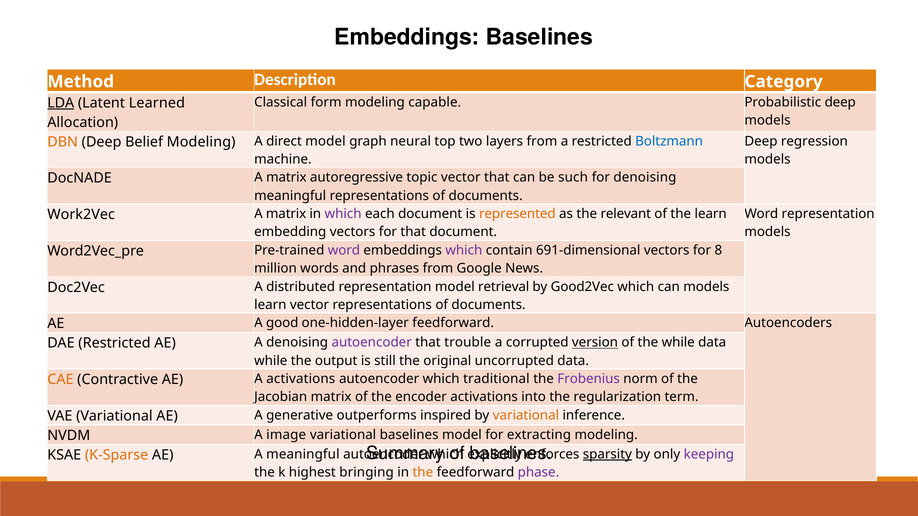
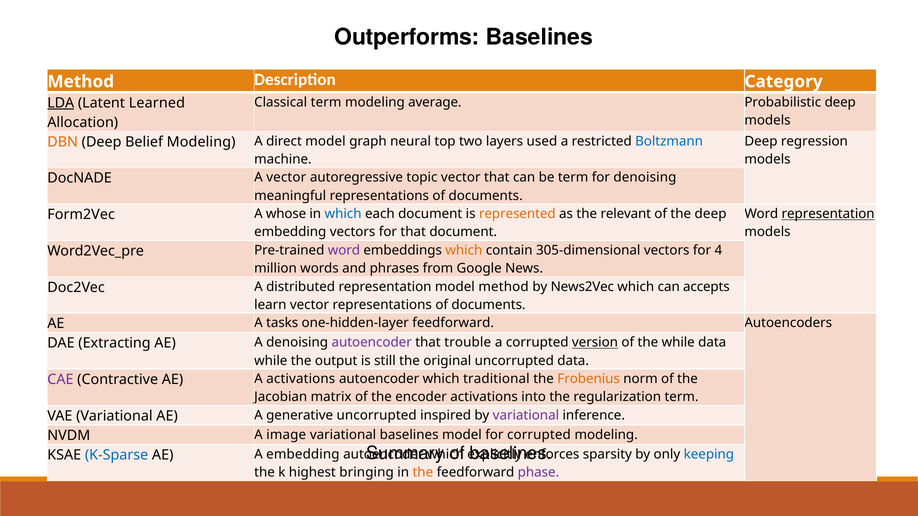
Embeddings: Embeddings -> Outperforms (407, 37)
Classical form: form -> term (326, 102)
capable: capable -> average (435, 102)
layers from: from -> used (542, 141)
DocNADE A matrix: matrix -> vector (286, 178)
be such: such -> term (573, 178)
representation underline: none -> present (828, 214)
Work2Vec: Work2Vec -> Form2Vec (81, 215)
matrix: matrix -> whose (286, 214)
which colour: purple -> blue (343, 214)
the learn: learn -> deep (711, 214)
which colour: purple -> orange (464, 250)
691-dimensional: 691-dimensional -> 305-dimensional (588, 250)
8: 8 -> 4 (718, 250)
model retrieval: retrieval -> method (504, 287)
Good2Vec: Good2Vec -> News2Vec (582, 287)
can models: models -> accepts (706, 287)
good: good -> tasks (282, 323)
DAE Restricted: Restricted -> Extracting (115, 343)
CAE colour: orange -> purple (60, 380)
Frobenius colour: purple -> orange (589, 379)
generative outperforms: outperforms -> uncorrupted (377, 416)
variational colour: orange -> purple (526, 416)
for extracting: extracting -> corrupted (539, 435)
K-Sparse colour: orange -> blue (117, 455)
A meaningful: meaningful -> embedding (303, 455)
sparsity underline: present -> none (607, 455)
keeping colour: purple -> blue (709, 455)
